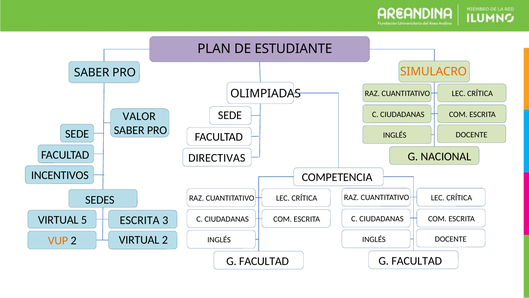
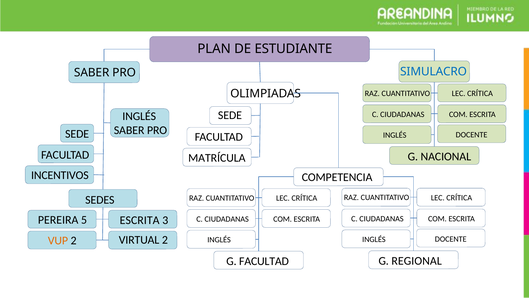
SIMULACRO colour: orange -> blue (434, 72)
VALOR: VALOR -> INGLÉS (139, 116)
DIRECTIVAS: DIRECTIVAS -> MATRÍCULA (217, 158)
VIRTUAL: VIRTUAL -> PEREIRA (58, 220)
FACULTAD: FACULTAD -> REGIONAL (417, 260)
